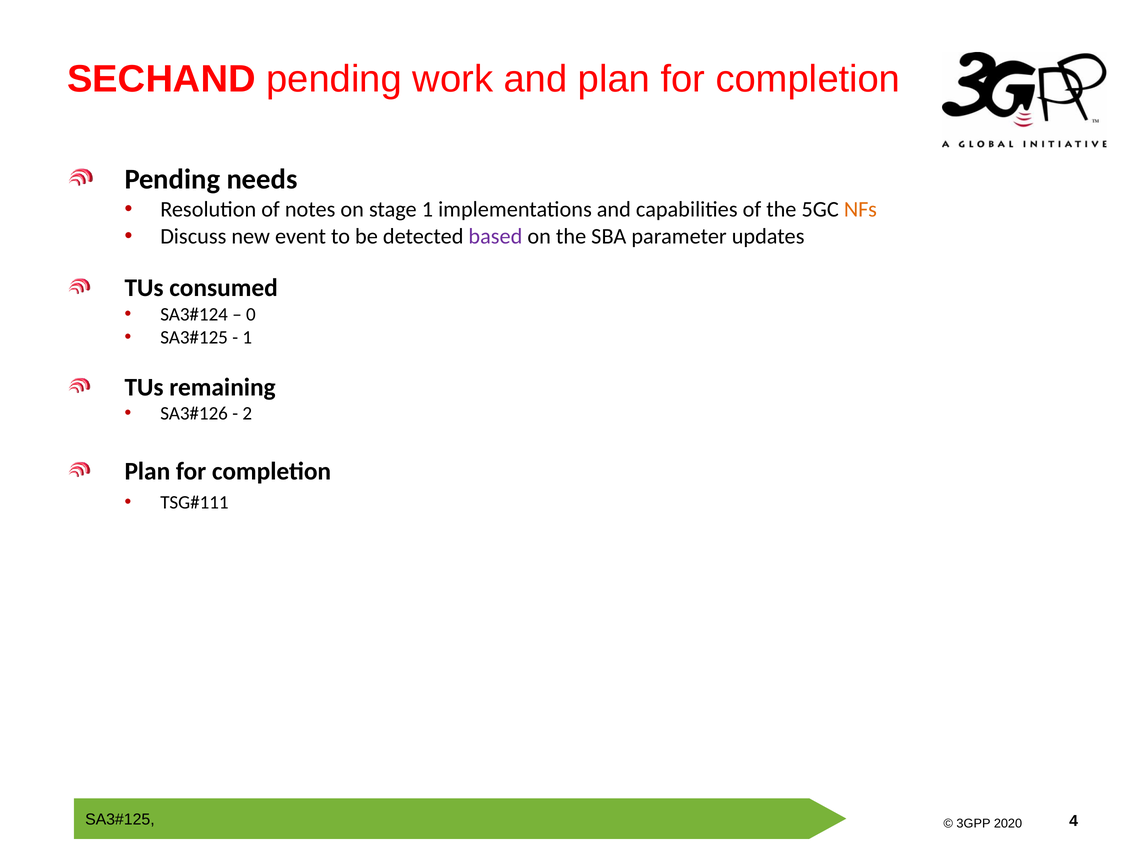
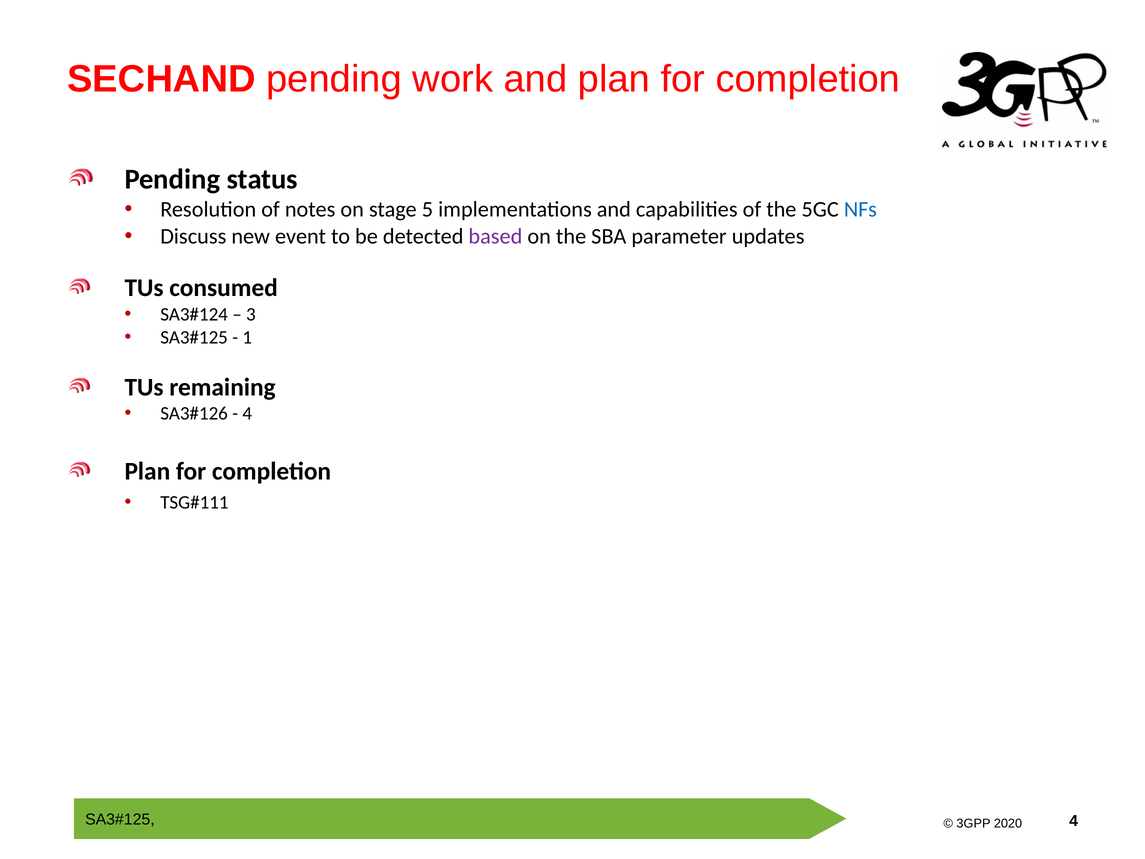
needs: needs -> status (262, 179)
stage 1: 1 -> 5 (427, 210)
NFs colour: orange -> blue (860, 210)
0: 0 -> 3 (251, 314)
2: 2 -> 4 (247, 413)
